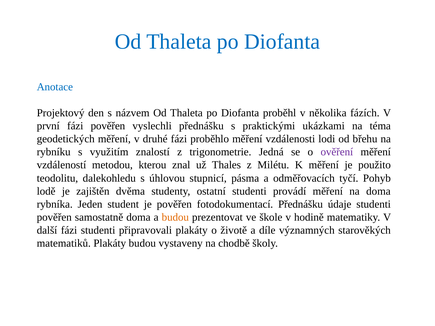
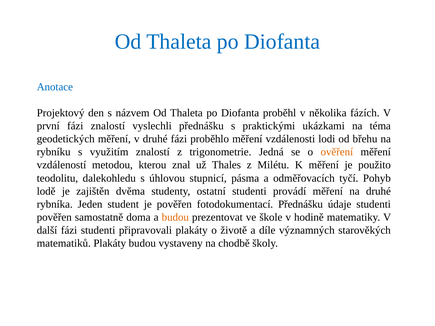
fázi pověřen: pověřen -> znalostí (108, 126)
ověření colour: purple -> orange (337, 152)
na doma: doma -> druhé (378, 191)
